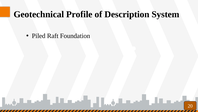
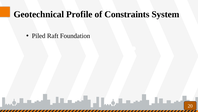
Description: Description -> Constraints (127, 14)
